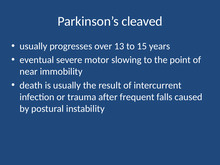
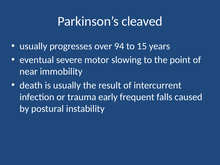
13: 13 -> 94 (119, 46)
after: after -> early (108, 97)
